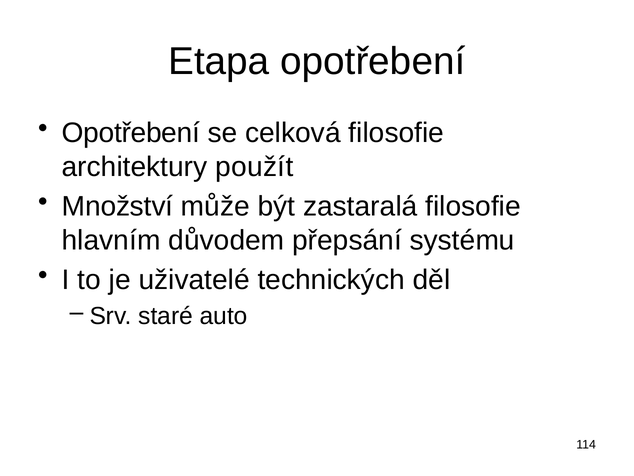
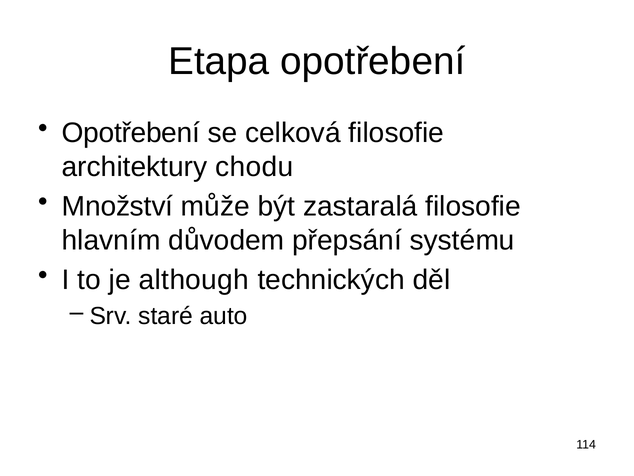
použít: použít -> chodu (254, 167)
uživatelé: uživatelé -> although (194, 280)
